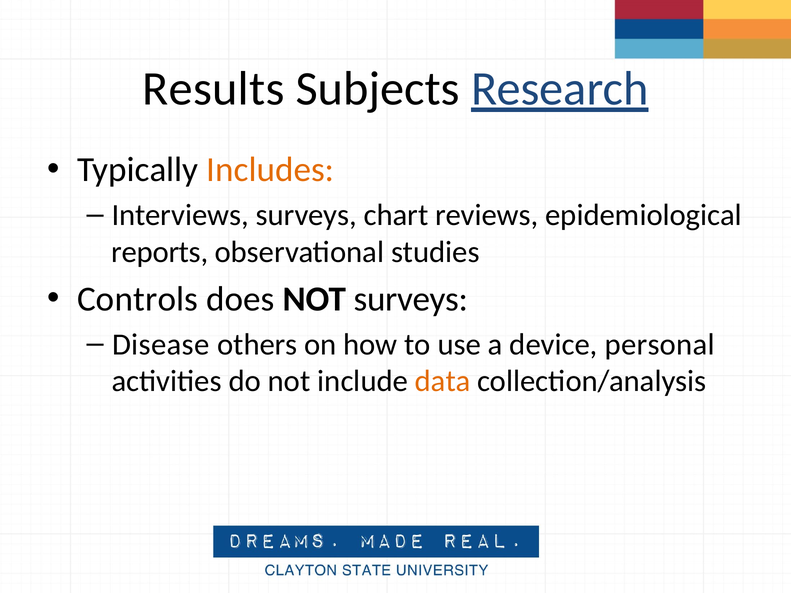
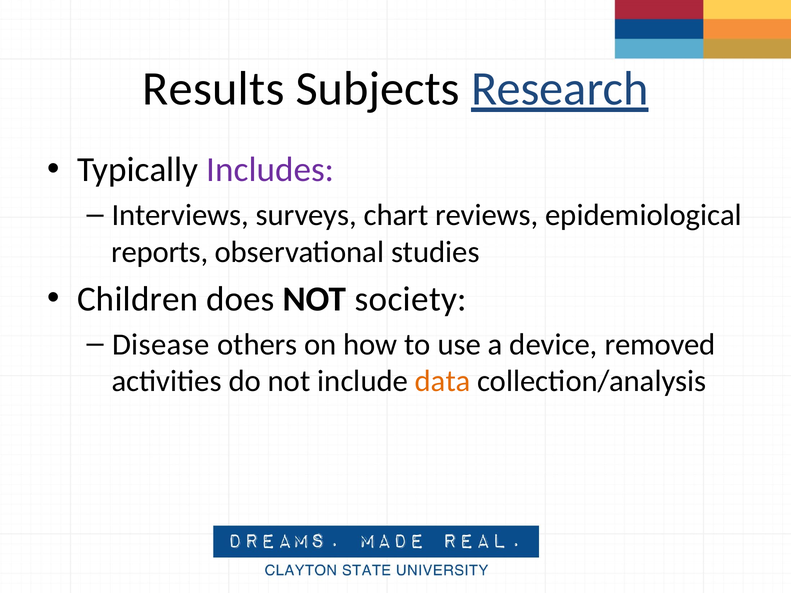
Includes colour: orange -> purple (270, 170)
Controls: Controls -> Children (138, 299)
NOT surveys: surveys -> society (411, 299)
personal: personal -> removed (660, 345)
